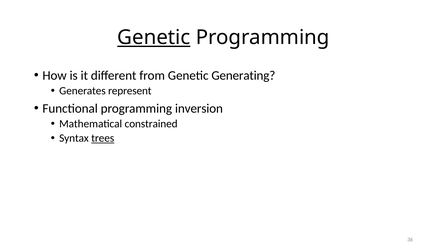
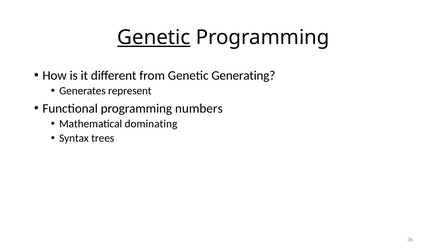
inversion: inversion -> numbers (199, 109)
constrained: constrained -> dominating (151, 124)
trees underline: present -> none (103, 139)
